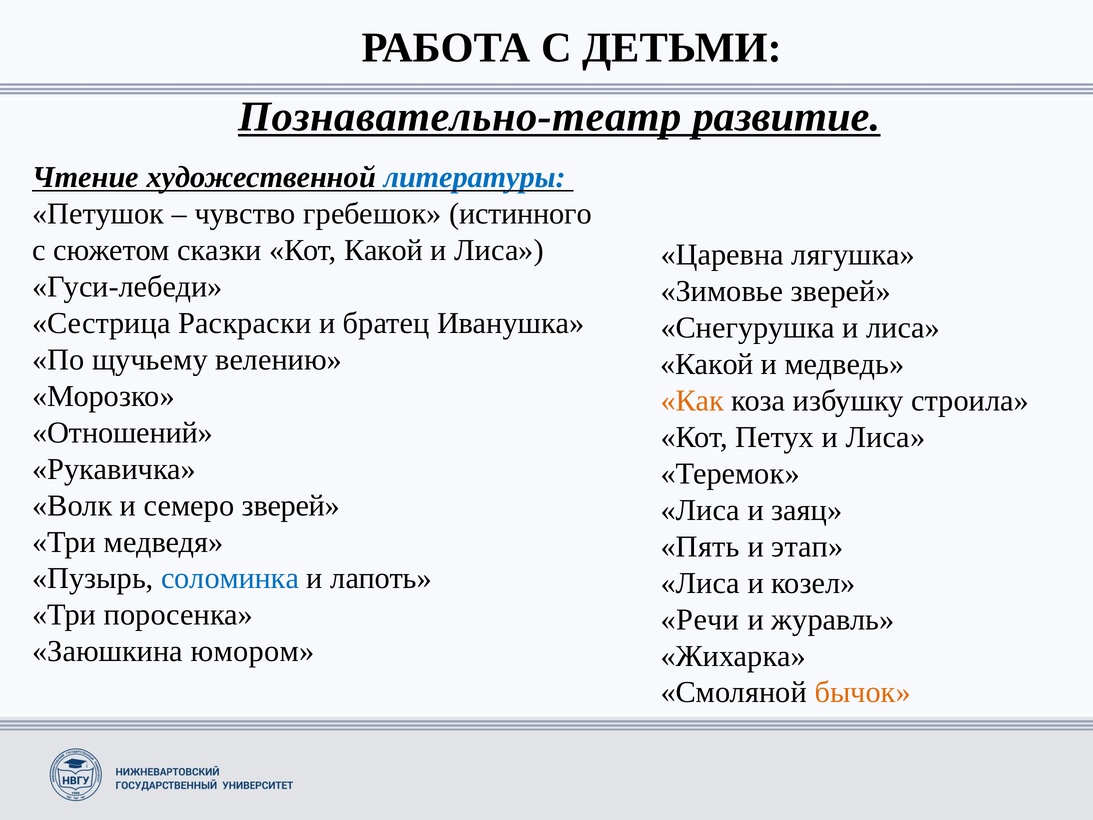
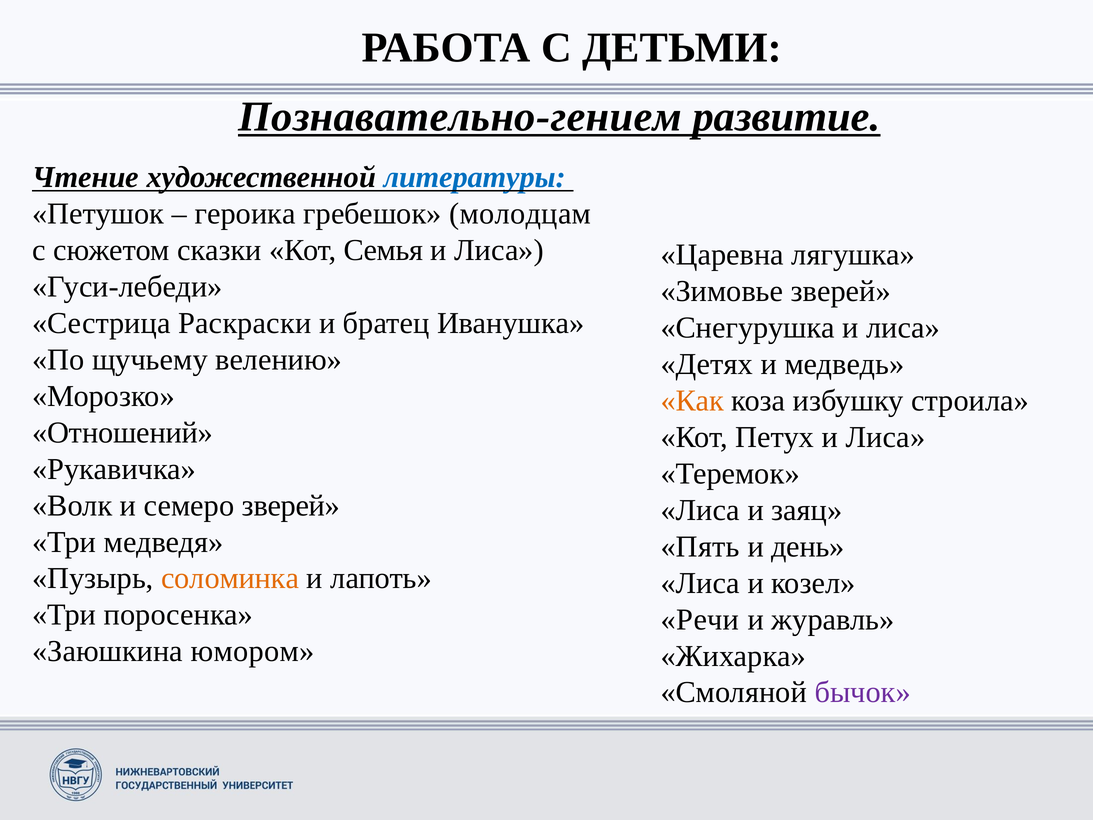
Познавательно-театр: Познавательно-театр -> Познавательно-гением (460, 117)
чувство: чувство -> героика (245, 214)
истинного: истинного -> молодцам (520, 214)
Кот Какой: Какой -> Семья (384, 250)
Какой: Какой -> Детях (707, 364)
этап: этап -> день (808, 546)
соломинка colour: blue -> orange (230, 578)
бычок colour: orange -> purple (863, 692)
